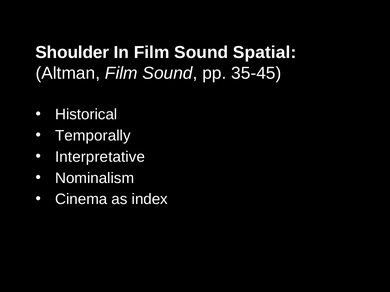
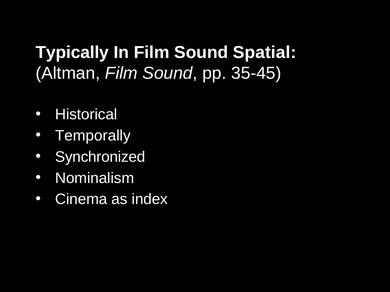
Shoulder: Shoulder -> Typically (72, 52)
Interpretative: Interpretative -> Synchronized (100, 157)
